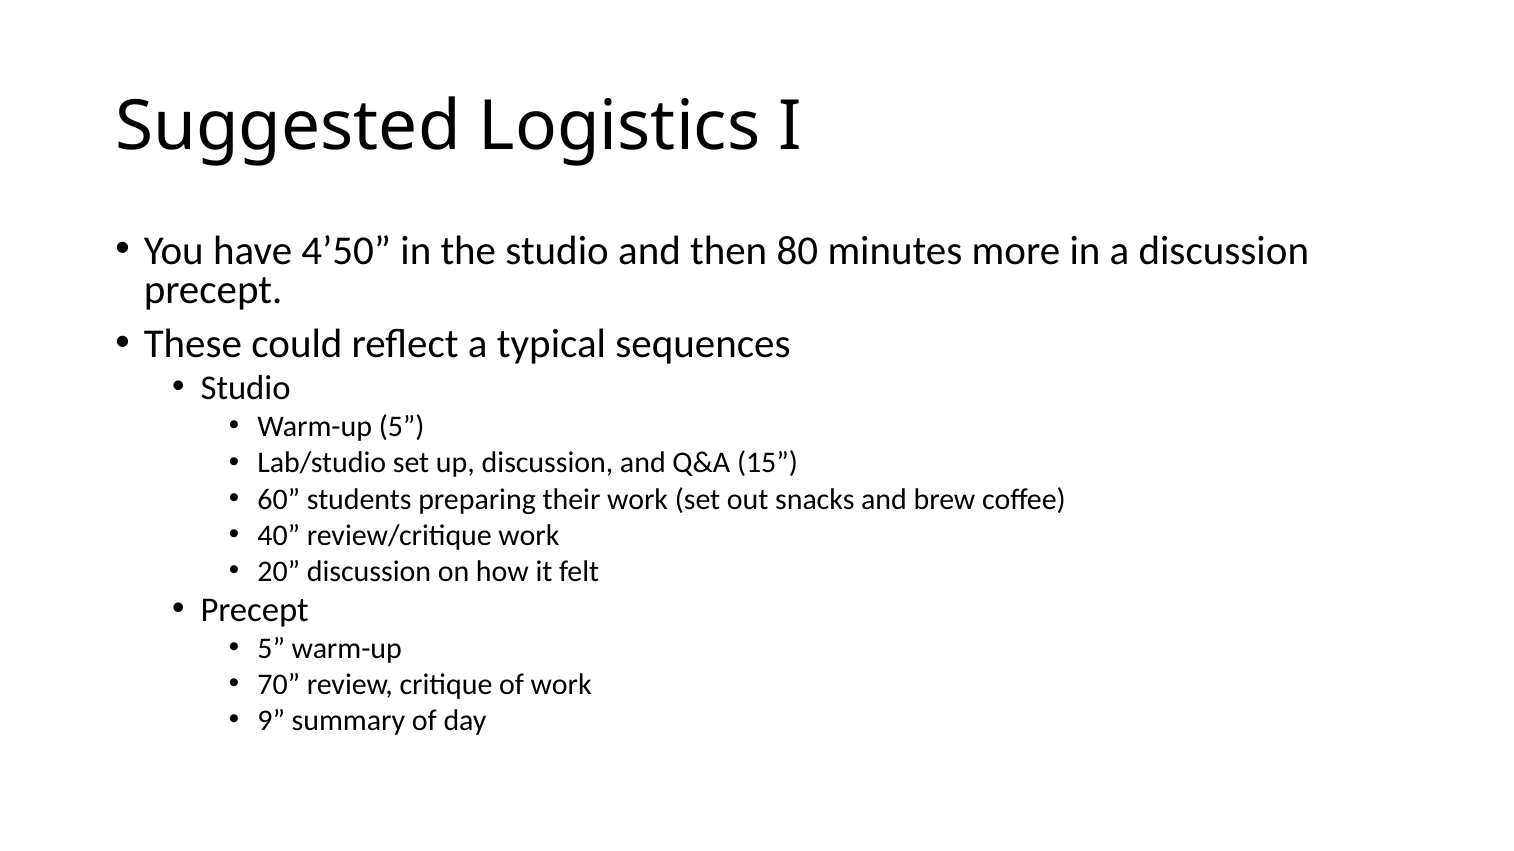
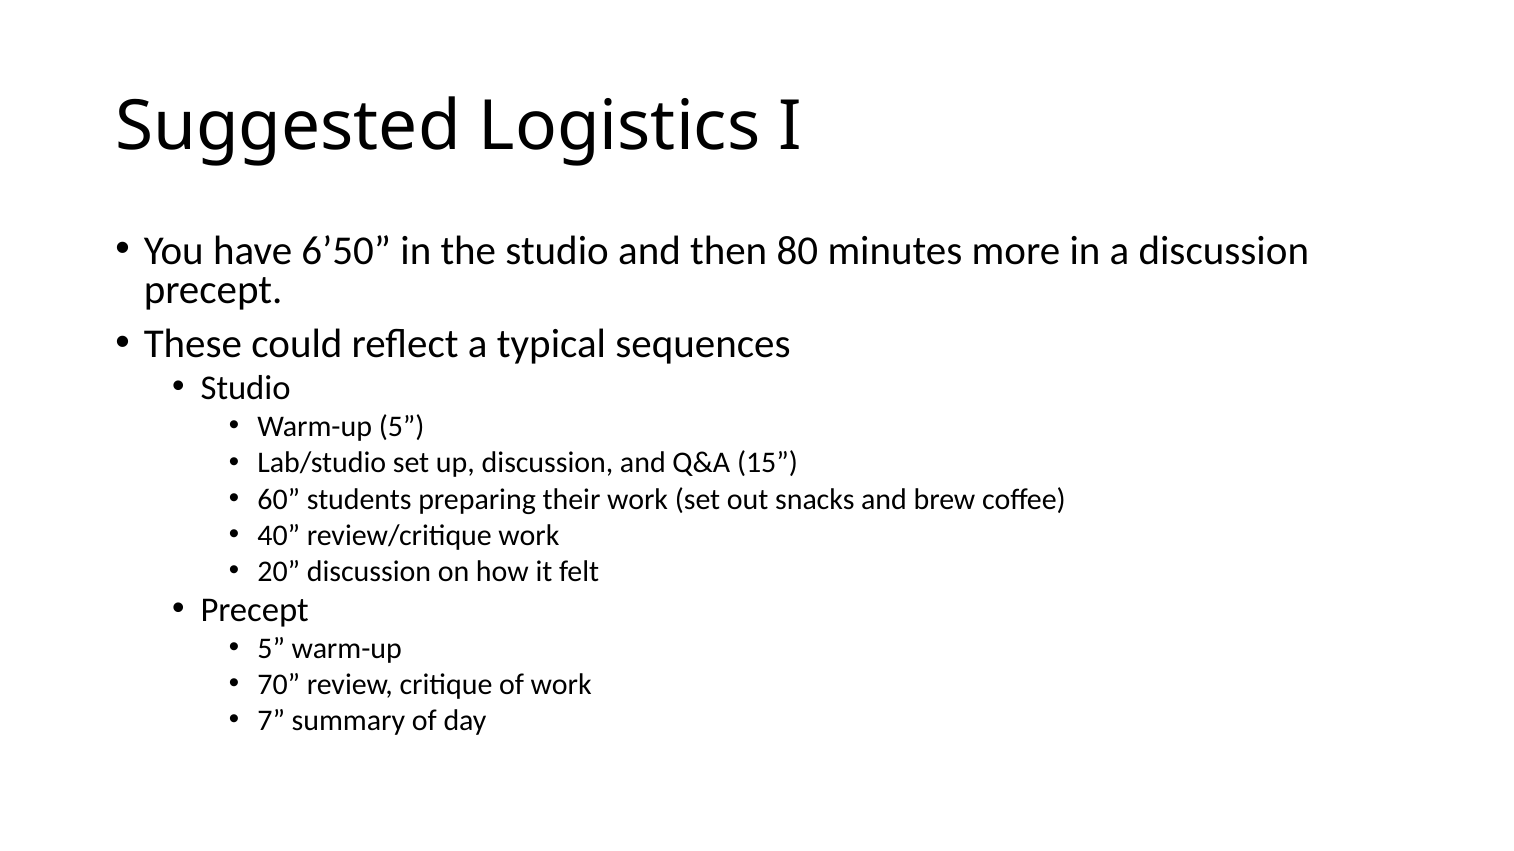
4’50: 4’50 -> 6’50 (346, 251)
9: 9 -> 7 (271, 721)
